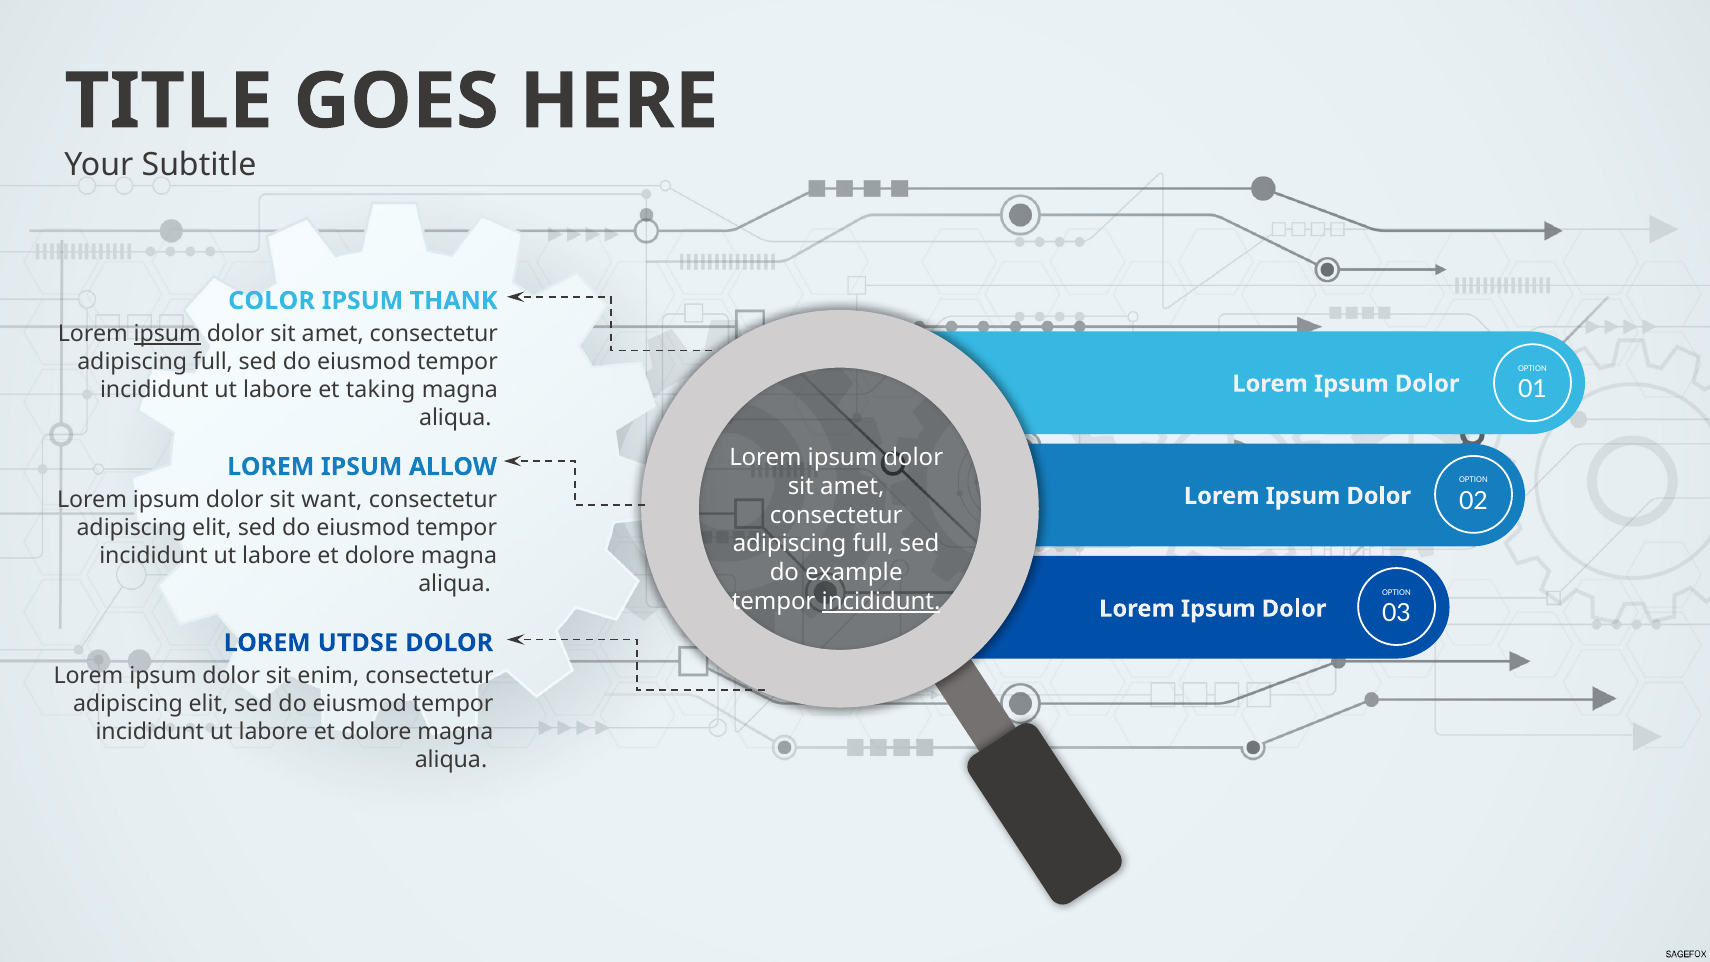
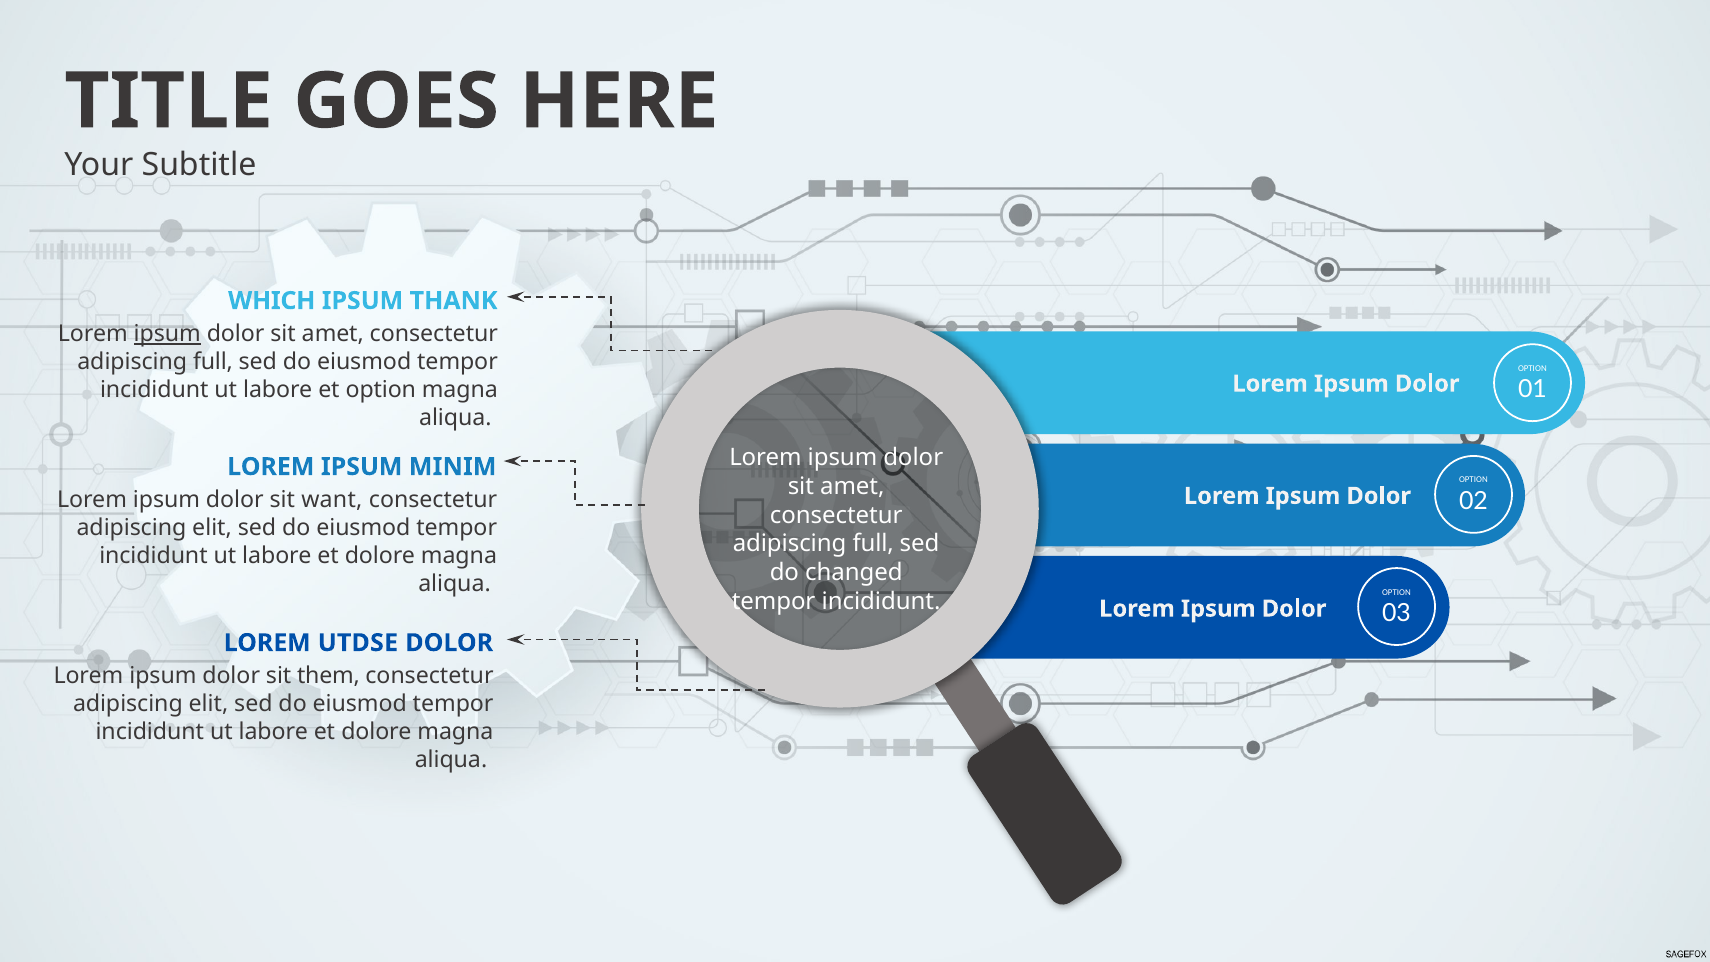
COLOR: COLOR -> WHICH (272, 301)
et taking: taking -> option (381, 390)
ALLOW: ALLOW -> MINIM (453, 467)
example: example -> changed (854, 573)
incididunt underline: present -> none (881, 602)
enim: enim -> them (328, 676)
